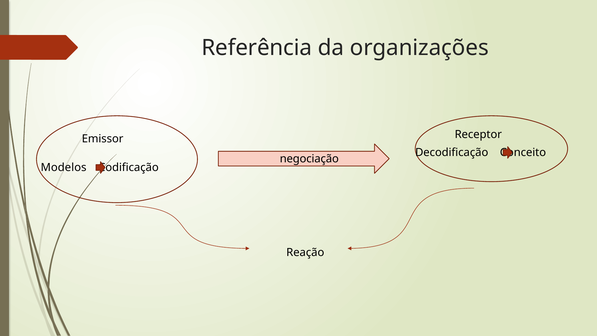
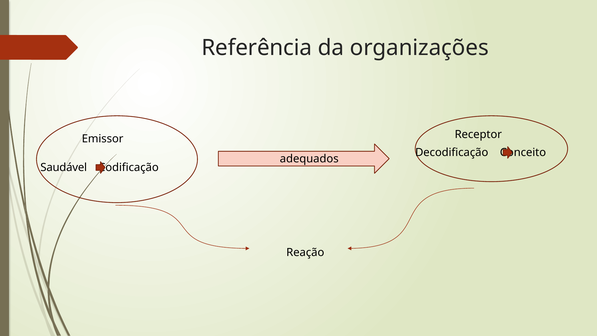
negociação: negociação -> adequados (309, 159)
Modelos: Modelos -> Saudável (64, 167)
